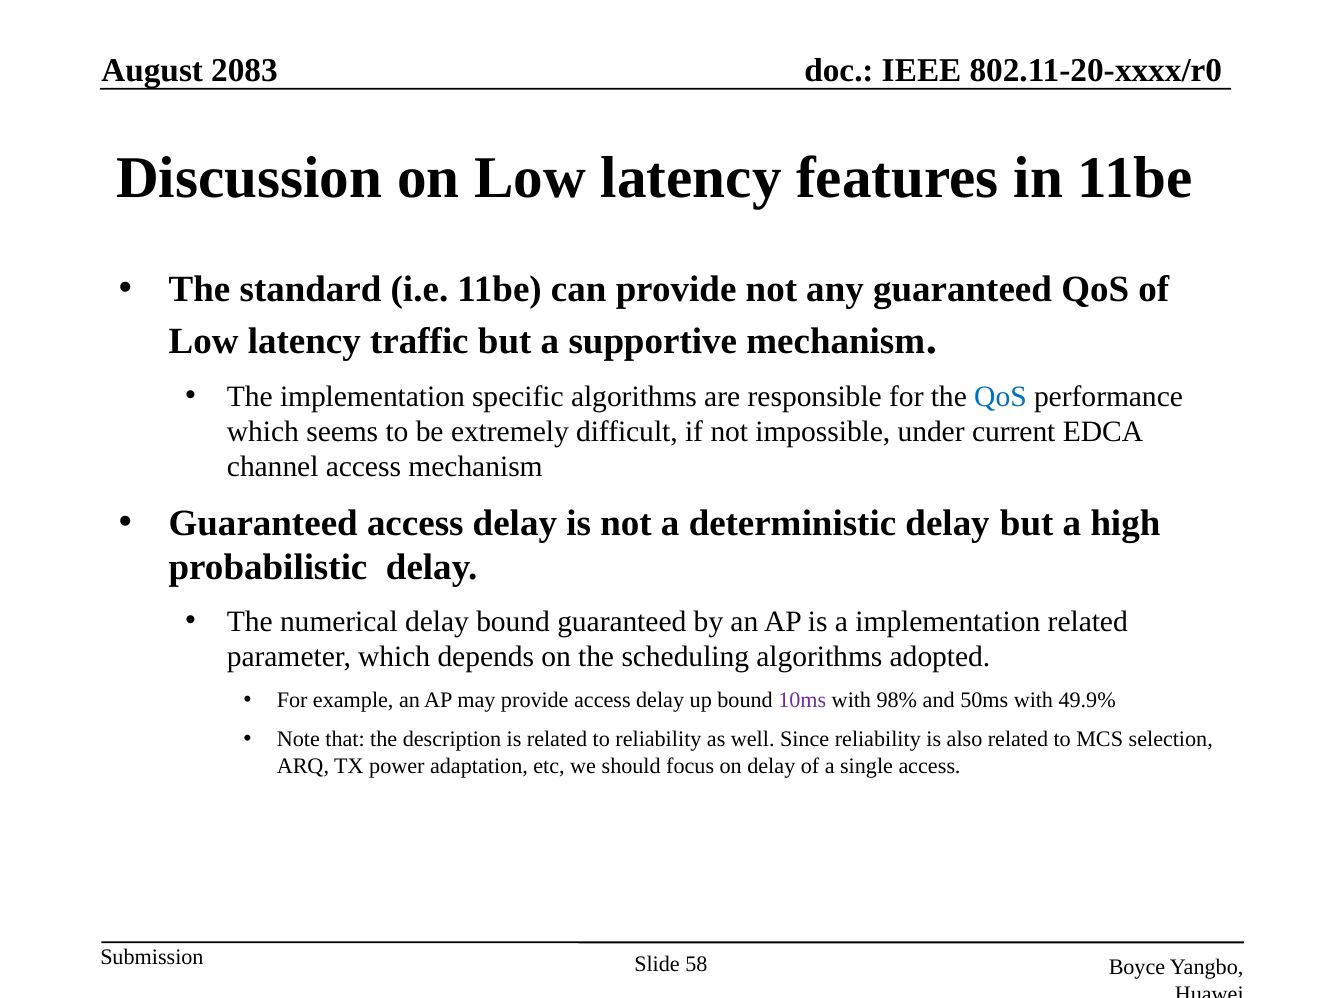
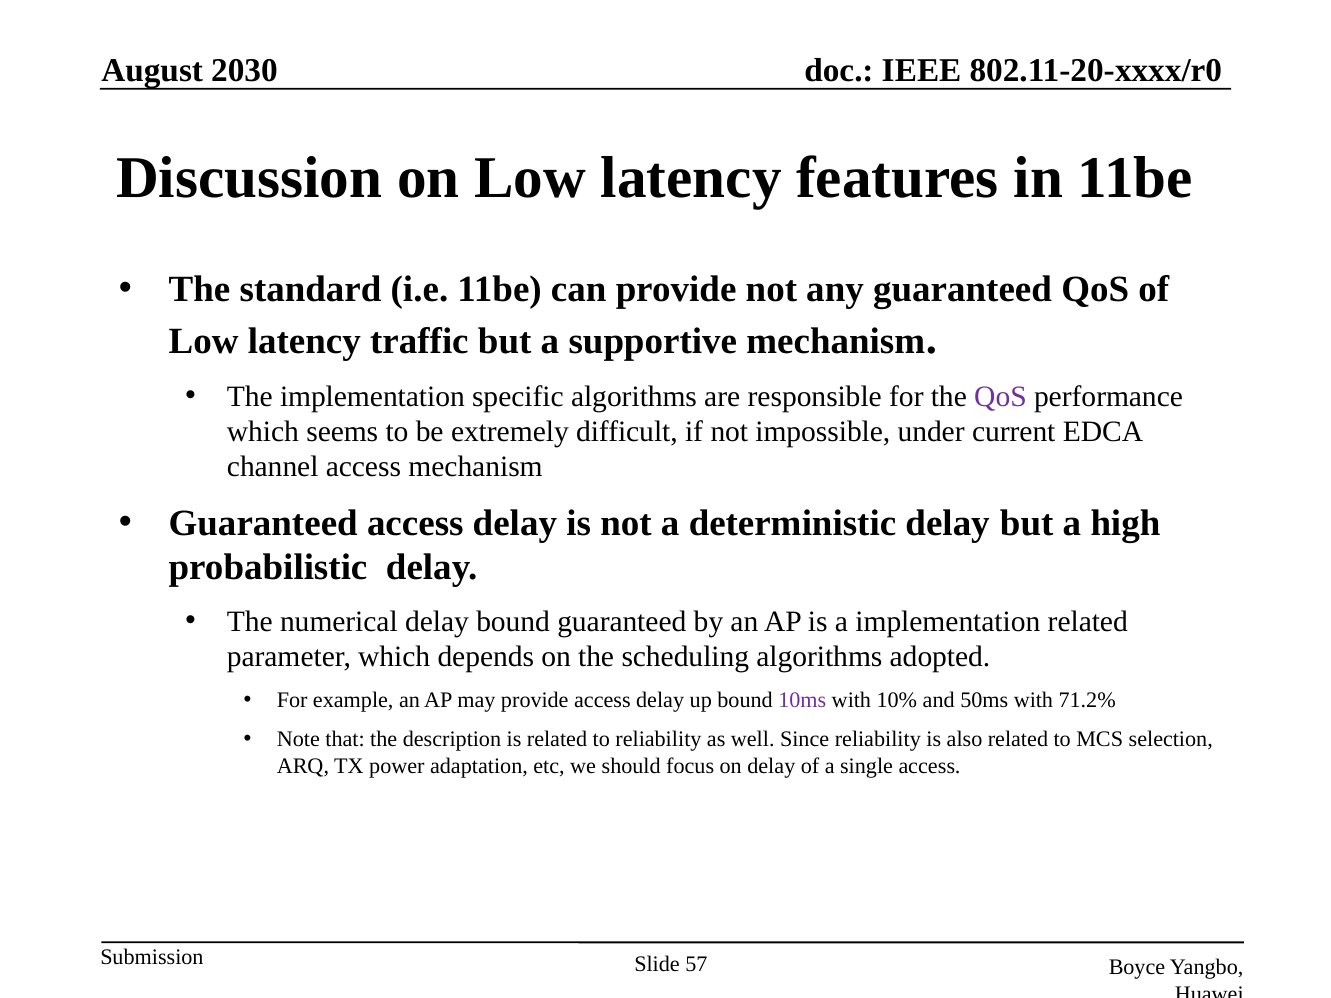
2083: 2083 -> 2030 (244, 71)
QoS colour: blue -> purple (1001, 396)
98%: 98% -> 10% (897, 700)
49.9%: 49.9% -> 71.2% (1087, 700)
58: 58 -> 57 (696, 965)
